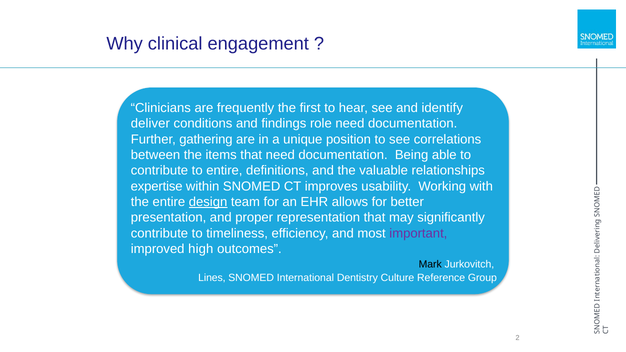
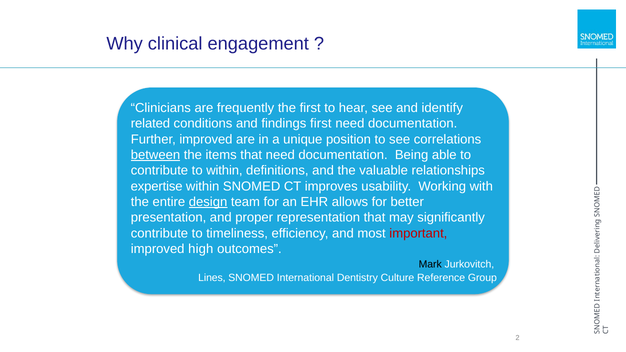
deliver: deliver -> related (150, 124)
findings role: role -> first (321, 124)
Further gathering: gathering -> improved (206, 139)
between underline: none -> present (156, 155)
to entire: entire -> within (224, 171)
important colour: purple -> red (418, 233)
